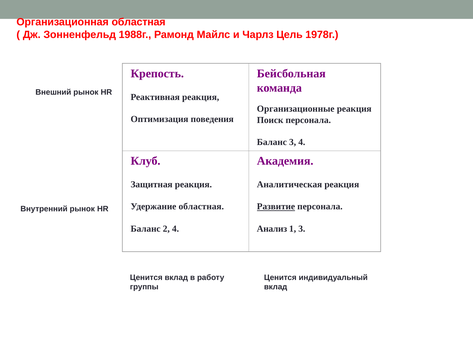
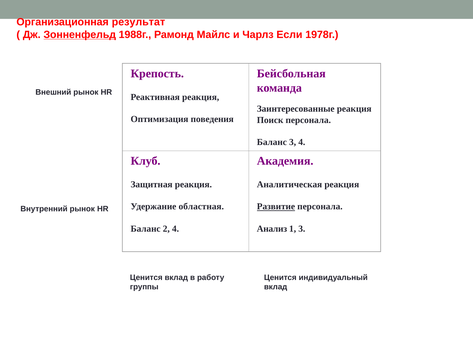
Организационная областная: областная -> результат (138, 22)
Зонненфельд underline: none -> present (80, 35)
Цель: Цель -> Если (289, 35)
Организационные: Организационные -> Заинтересованные (296, 109)
